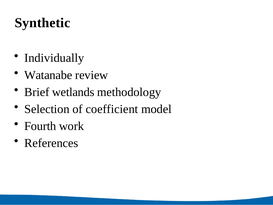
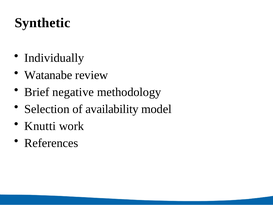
wetlands: wetlands -> negative (73, 92)
coefficient: coefficient -> availability (112, 109)
Fourth: Fourth -> Knutti (40, 126)
